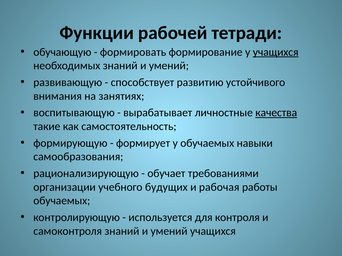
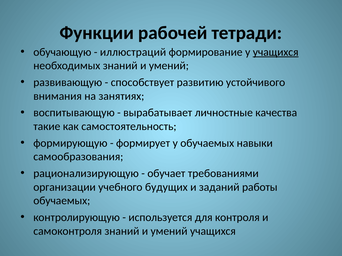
формировать: формировать -> иллюстраций (133, 52)
качества underline: present -> none (276, 113)
рабочая: рабочая -> заданий (219, 187)
